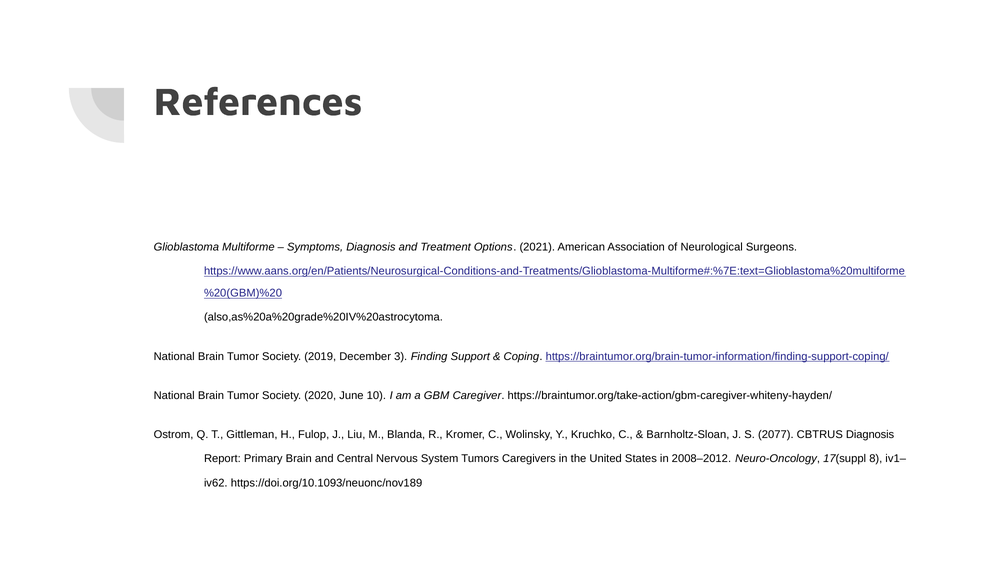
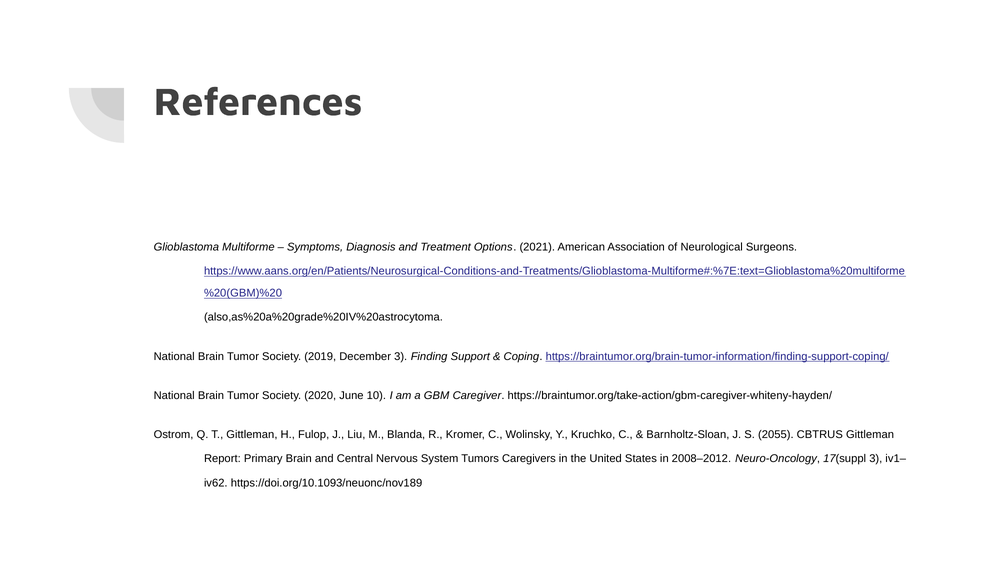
2077: 2077 -> 2055 (776, 435)
CBTRUS Diagnosis: Diagnosis -> Gittleman (870, 435)
17(suppl 8: 8 -> 3 (876, 459)
